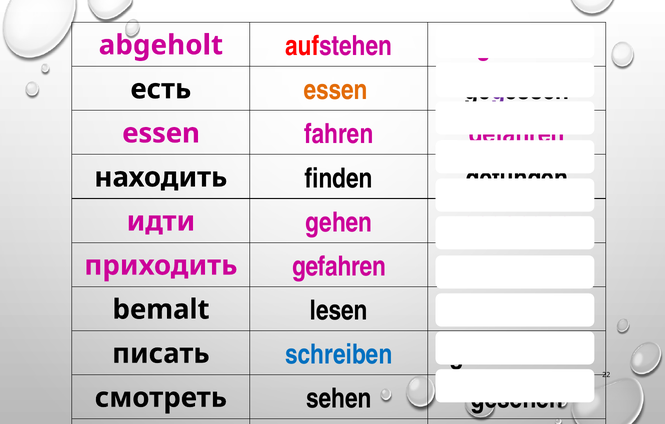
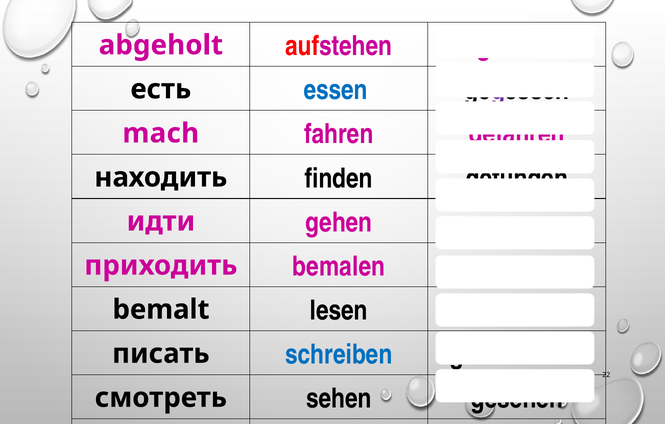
essen colour: orange -> blue (336, 90)
essen: essen -> mach (161, 133)
приходить gefahren: gefahren -> bemalen (339, 267)
